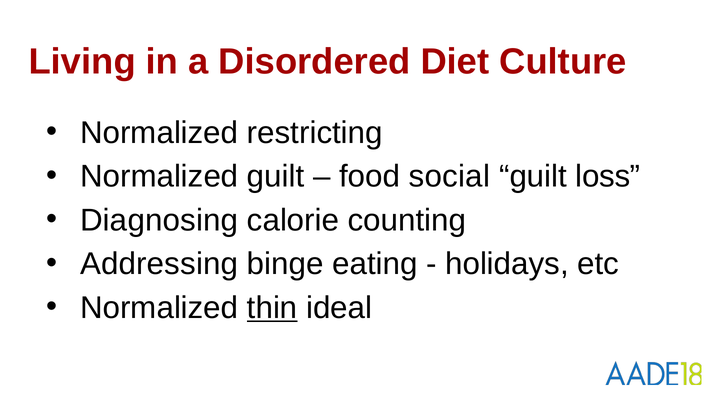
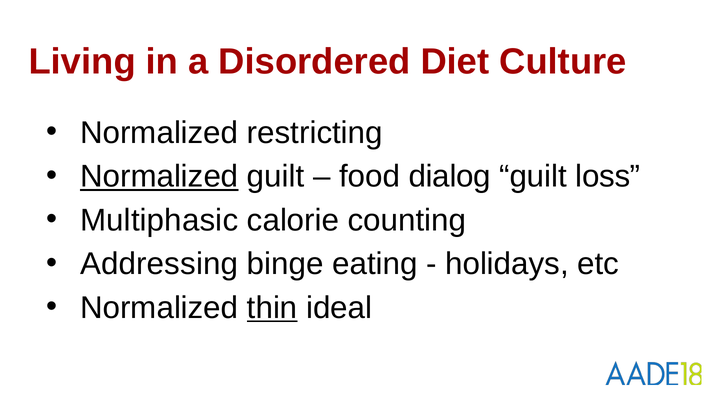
Normalized underline: none -> present (159, 176)
social: social -> dialog (450, 176)
Diagnosing: Diagnosing -> Multiphasic (159, 220)
